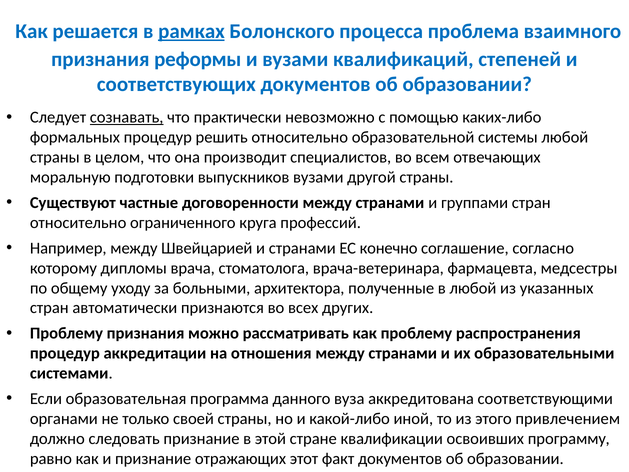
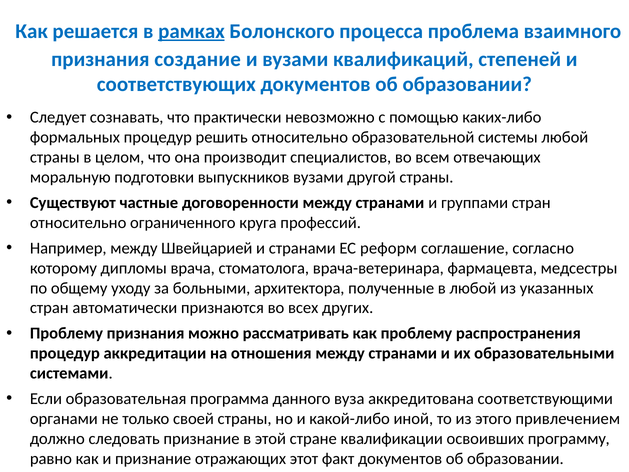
реформы: реформы -> создание (198, 59)
сознавать underline: present -> none (127, 117)
конечно: конечно -> реформ (388, 248)
